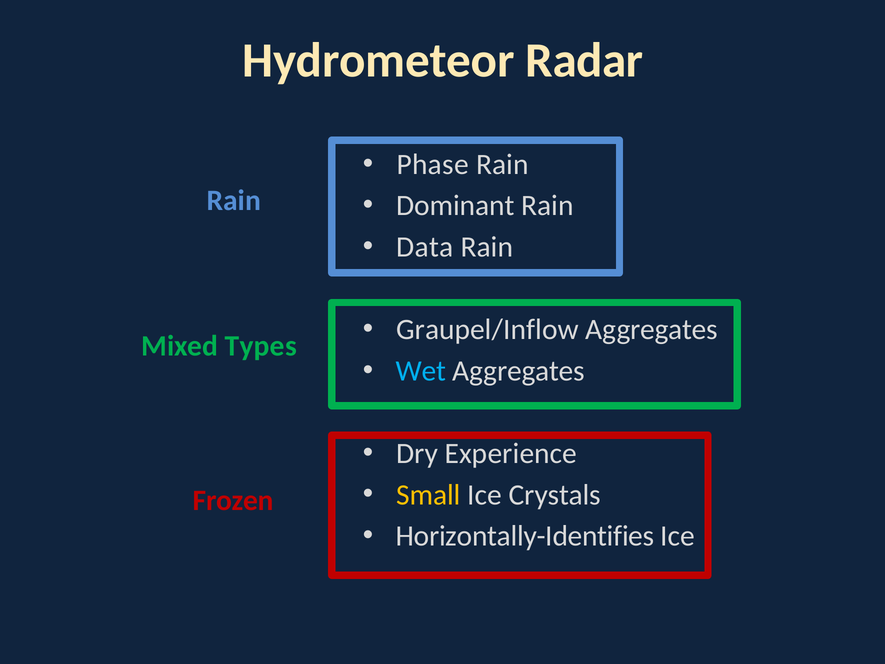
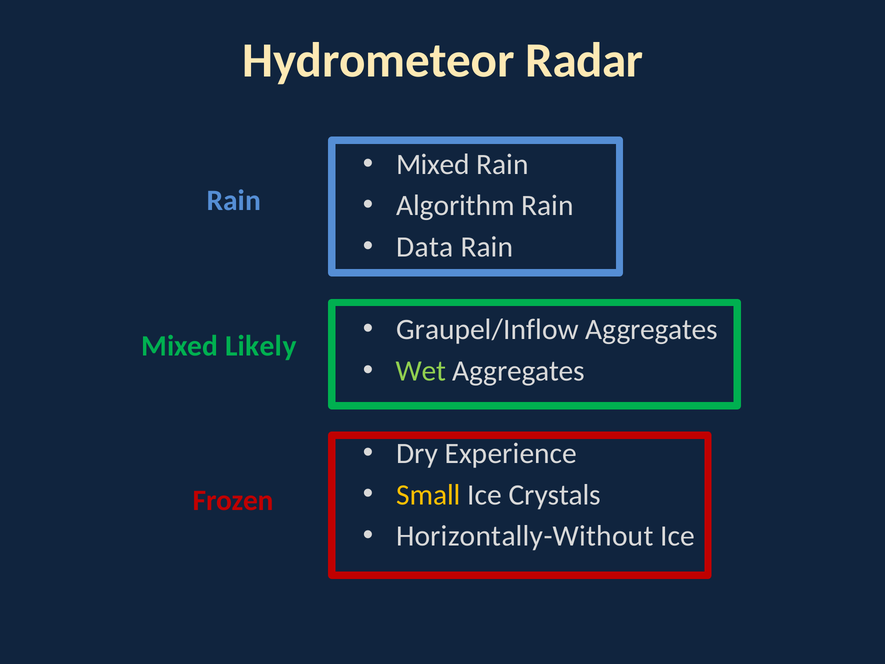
Phase: Phase -> Mixed (433, 164)
Dominant: Dominant -> Algorithm (455, 206)
Types: Types -> Likely (261, 346)
Wet colour: light blue -> light green (421, 371)
Horizontally-Identifies: Horizontally-Identifies -> Horizontally-Without (525, 536)
